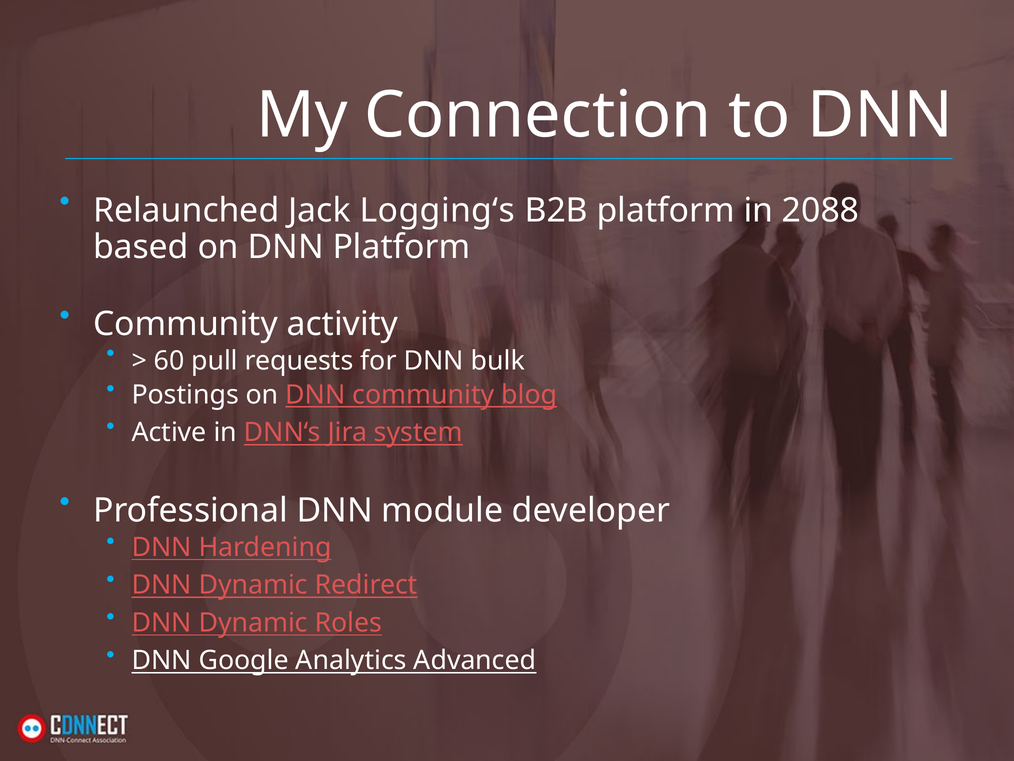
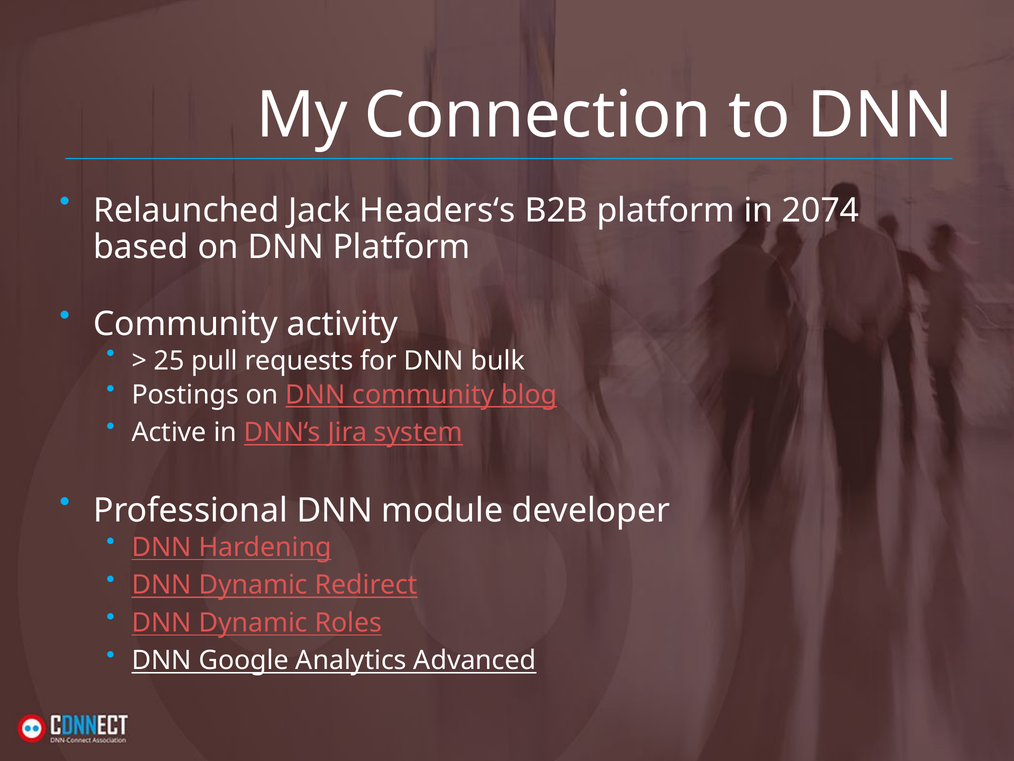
Logging‘s: Logging‘s -> Headers‘s (438, 210)
2088: 2088 -> 2074 (821, 210)
60: 60 -> 25 (169, 361)
